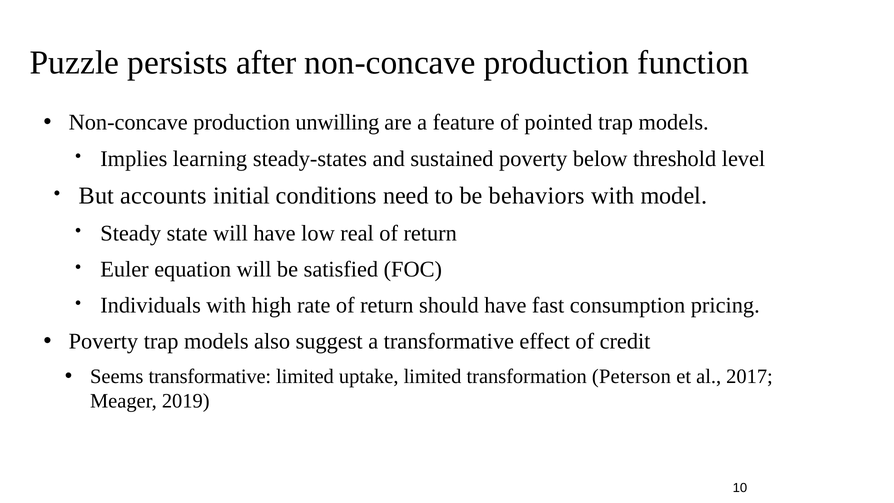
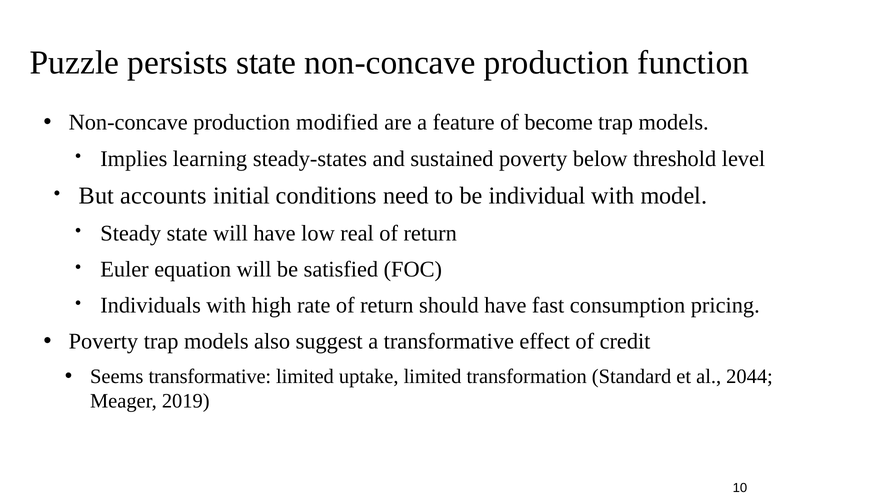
persists after: after -> state (266, 63)
unwilling: unwilling -> modified (337, 122)
pointed: pointed -> become (559, 122)
behaviors: behaviors -> individual (537, 196)
Peterson: Peterson -> Standard (632, 376)
2017: 2017 -> 2044 (750, 376)
